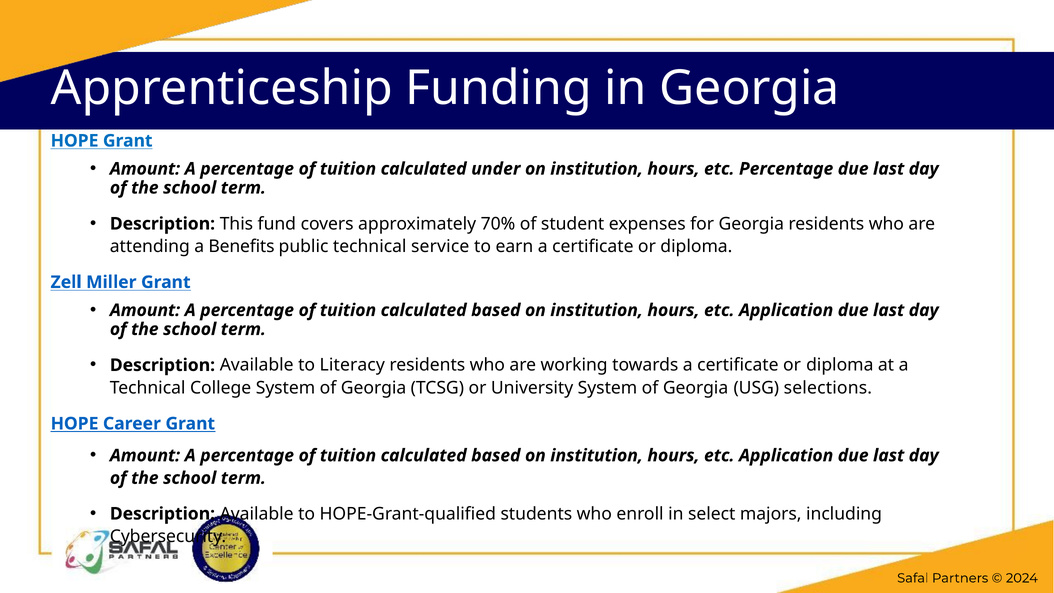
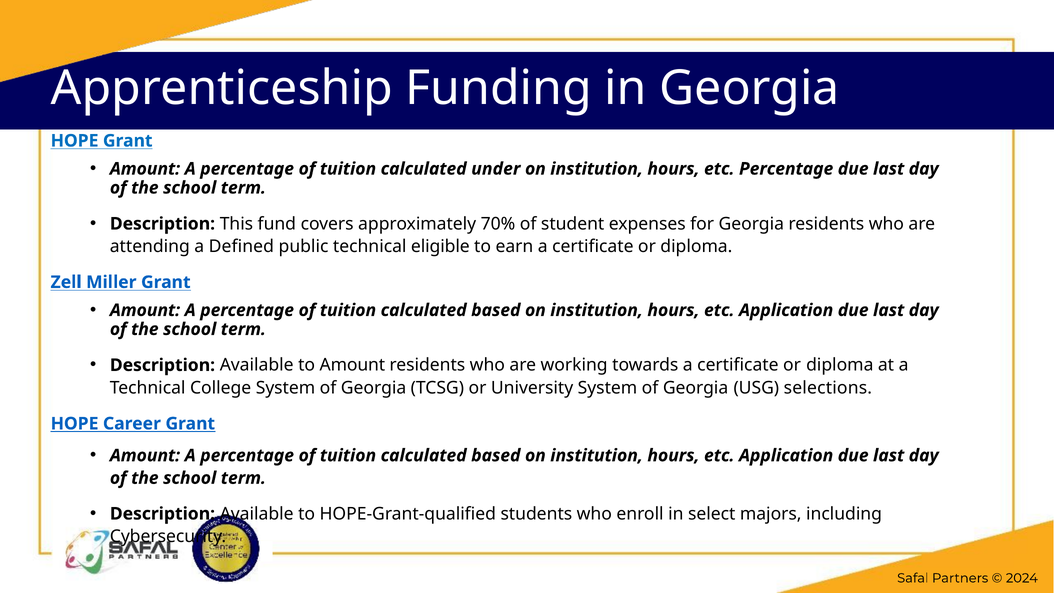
Benefits: Benefits -> Defined (241, 246)
service: service -> eligible (440, 246)
to Literacy: Literacy -> Amount (352, 365)
